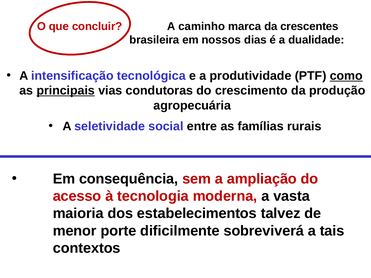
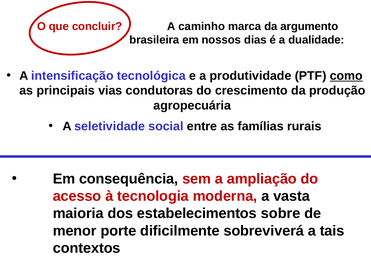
crescentes: crescentes -> argumento (309, 26)
principais underline: present -> none (66, 91)
talvez: talvez -> sobre (281, 214)
